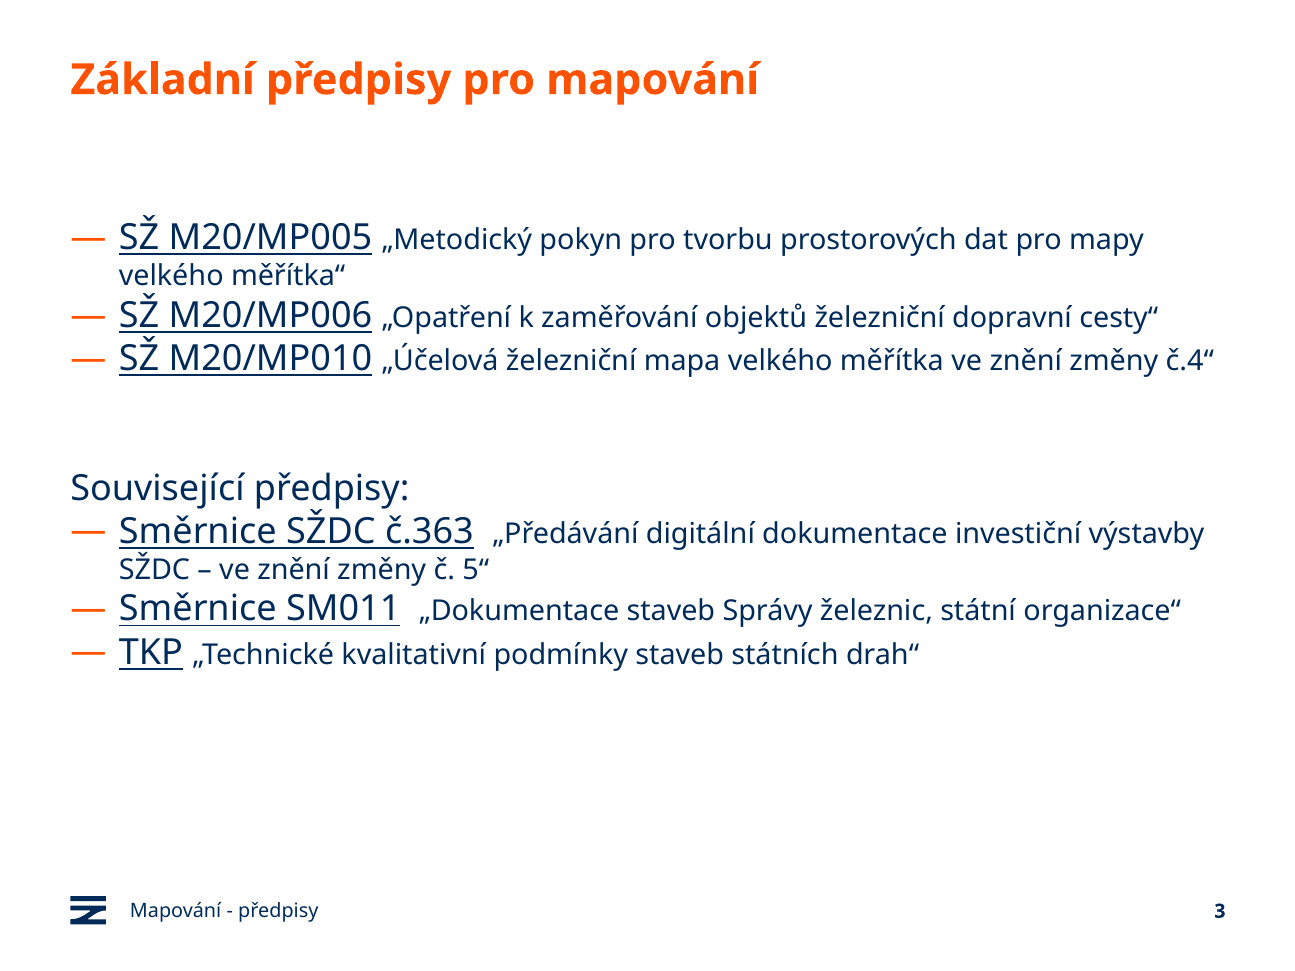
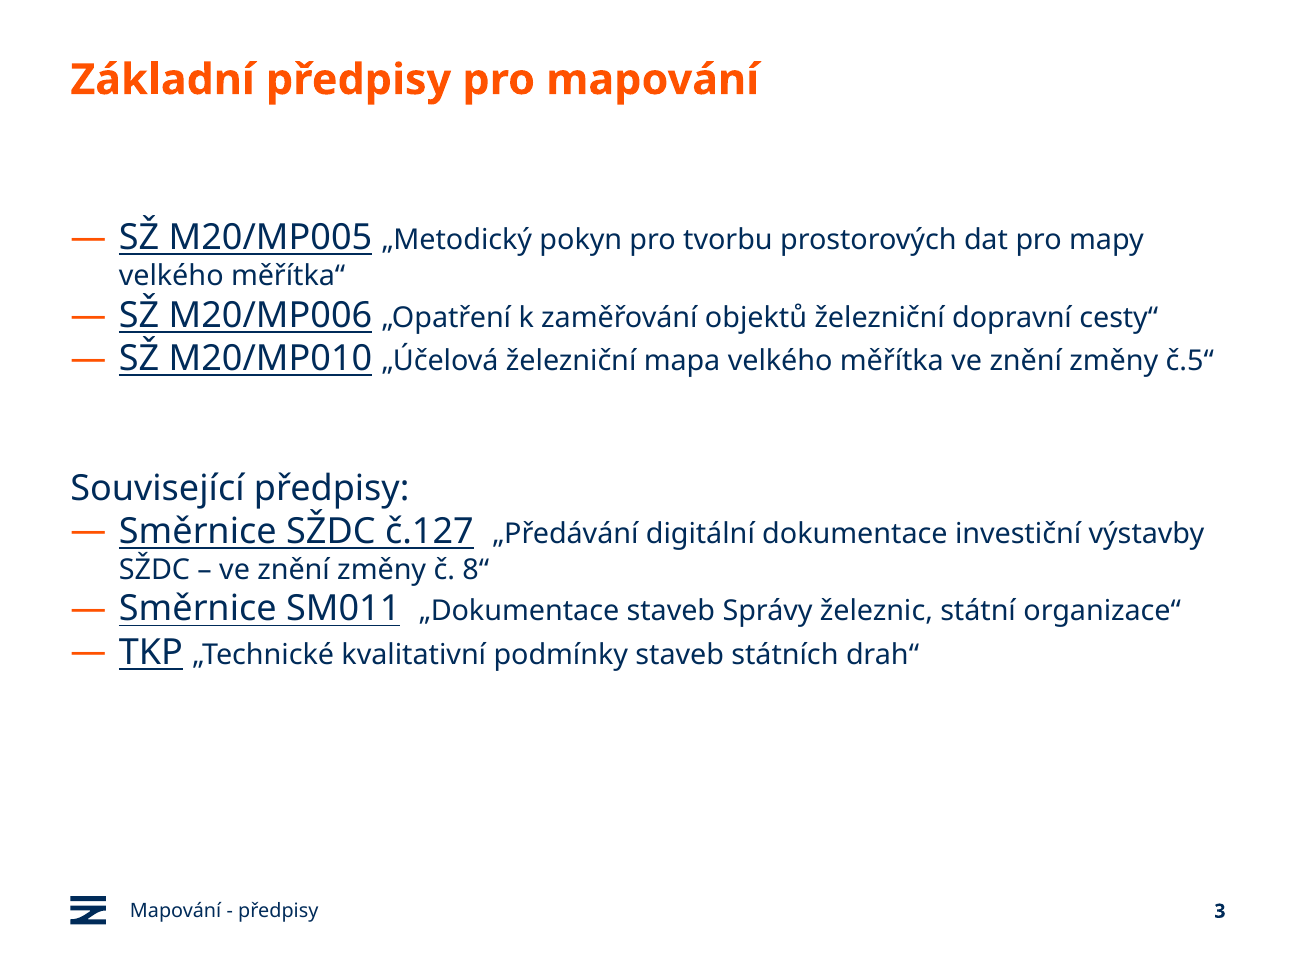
č.4“: č.4“ -> č.5“ (1190, 361)
č.363: č.363 -> č.127 (429, 532)
5“: 5“ -> 8“ (476, 570)
